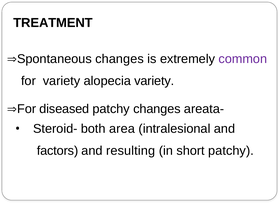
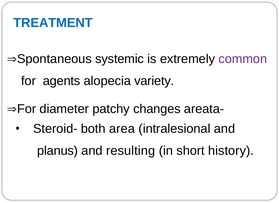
TREATMENT colour: black -> blue (53, 23)
changes: changes -> systemic (120, 59)
for variety: variety -> agents (62, 81)
diseased: diseased -> diameter (64, 109)
factors: factors -> planus (58, 151)
short patchy: patchy -> history (231, 151)
